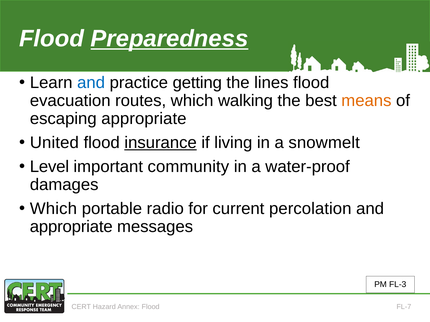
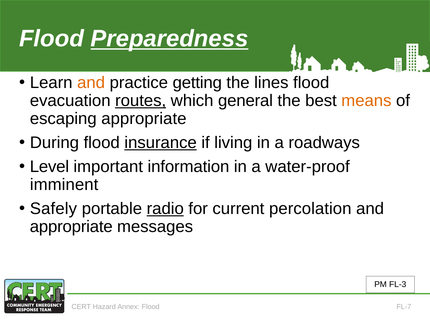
and colour: blue -> orange (91, 83)
routes underline: none -> present (141, 101)
walking: walking -> general (245, 101)
United: United -> During (54, 143)
snowmelt: snowmelt -> roadways (324, 143)
community: community -> information (188, 167)
damages: damages -> imminent (64, 185)
Which: Which -> Safely (53, 209)
radio underline: none -> present (165, 209)
